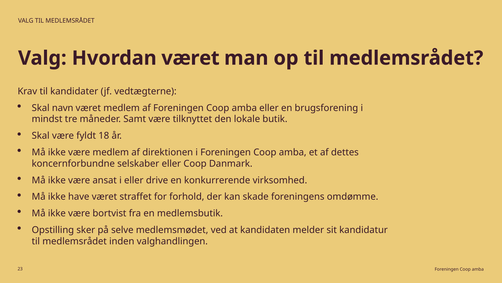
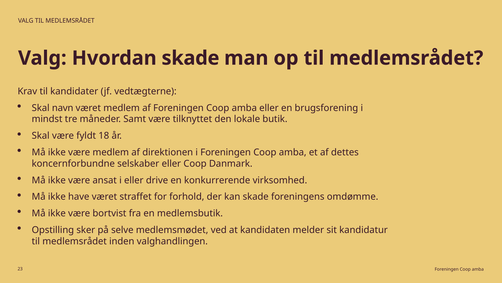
Hvordan været: været -> skade (190, 58)
